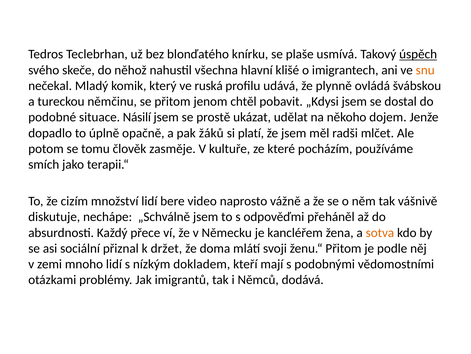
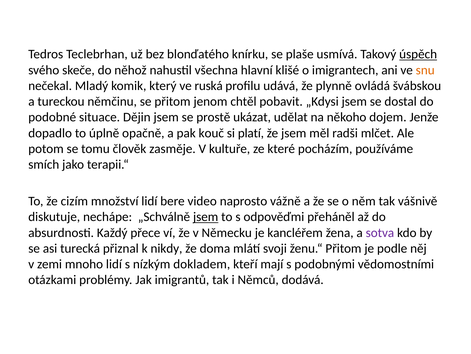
Násilí: Násilí -> Dějin (137, 117)
žáků: žáků -> kouč (211, 133)
jsem underline: none -> present (206, 217)
sotva colour: orange -> purple (380, 232)
sociální: sociální -> turecká (80, 248)
držet: držet -> nikdy (166, 248)
